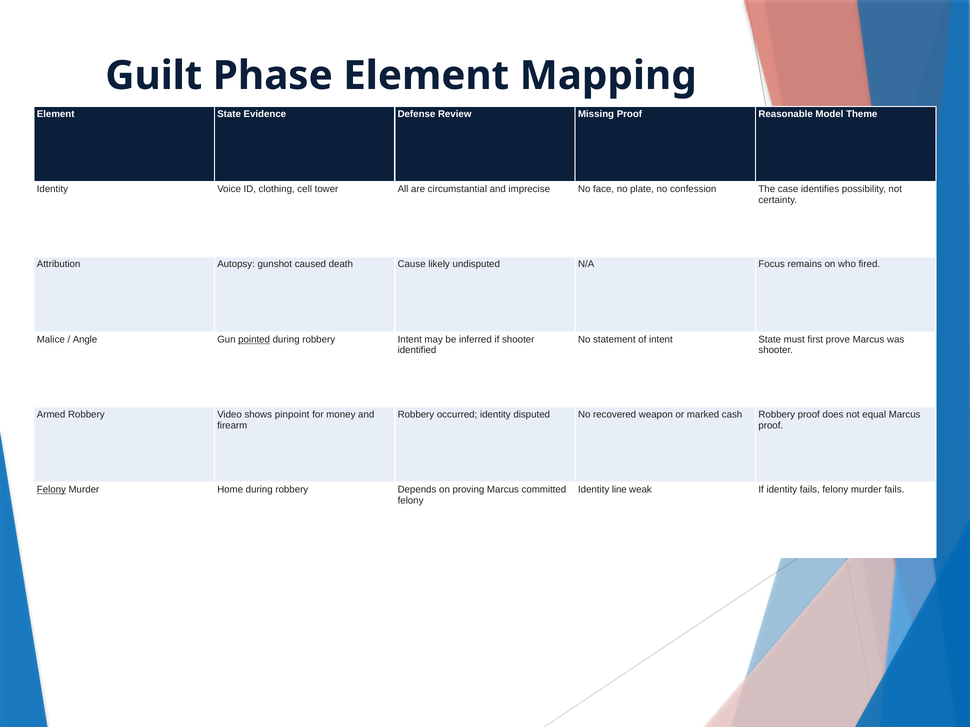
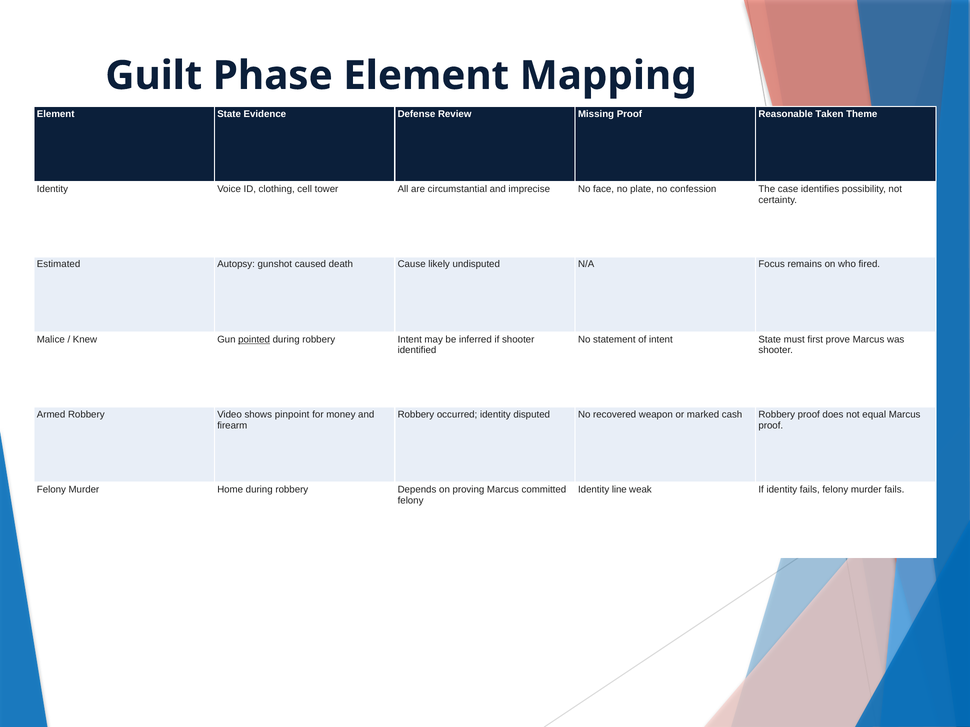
Model: Model -> Taken (829, 114)
Attribution: Attribution -> Estimated (59, 264)
Angle: Angle -> Knew (85, 340)
Felony underline: present -> none (51, 490)
